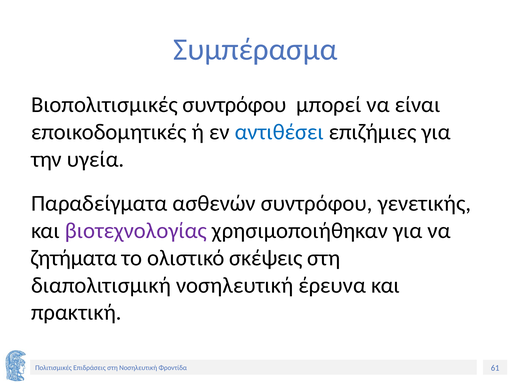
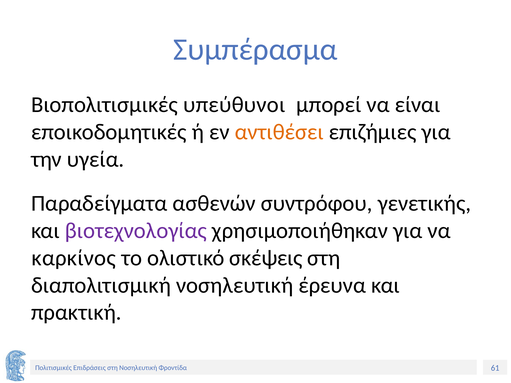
Βιοπολιτισμικές συντρόφου: συντρόφου -> υπεύθυνοι (234, 105)
αντιθέσει colour: blue -> orange (279, 132)
ζητήματα: ζητήματα -> καρκίνος (74, 258)
